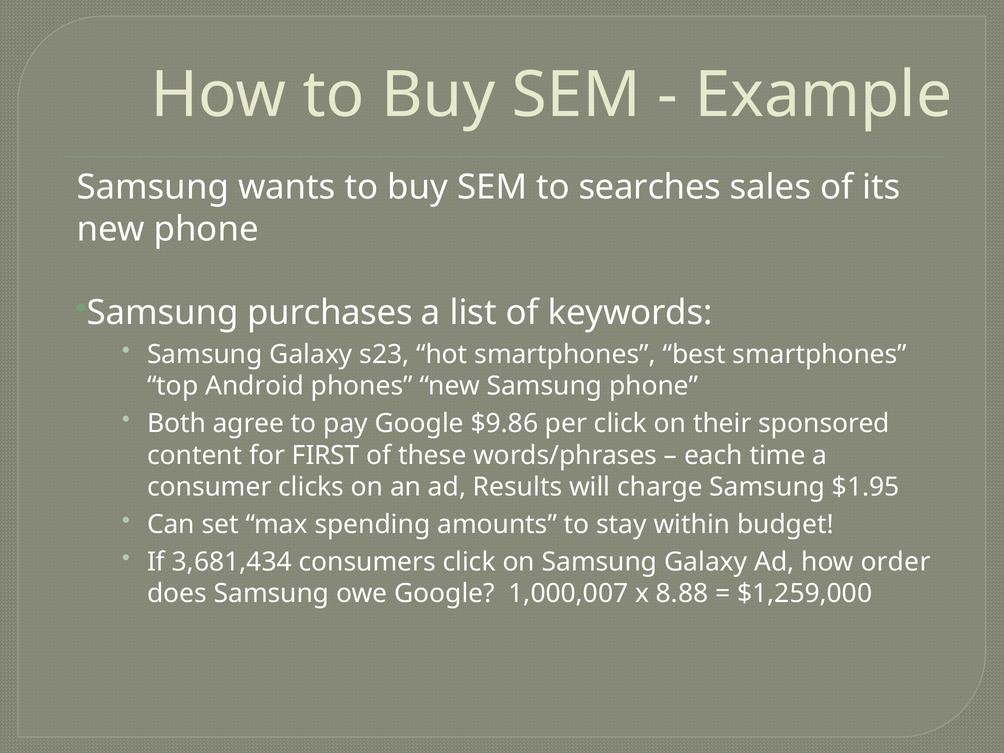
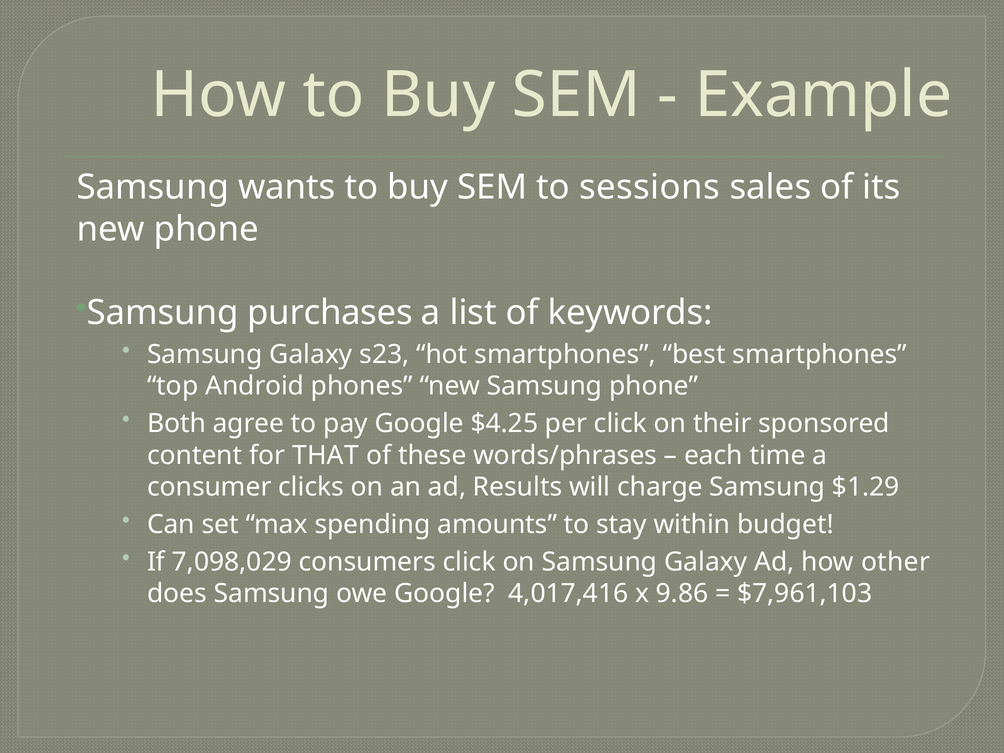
searches: searches -> sessions (650, 187)
$9.86: $9.86 -> $4.25 (504, 424)
FIRST: FIRST -> THAT (326, 455)
$1.95: $1.95 -> $1.29 (866, 487)
3,681,434: 3,681,434 -> 7,098,029 (232, 562)
order: order -> other (896, 562)
1,000,007: 1,000,007 -> 4,017,416 (568, 594)
8.88: 8.88 -> 9.86 (682, 594)
$1,259,000: $1,259,000 -> $7,961,103 (805, 594)
